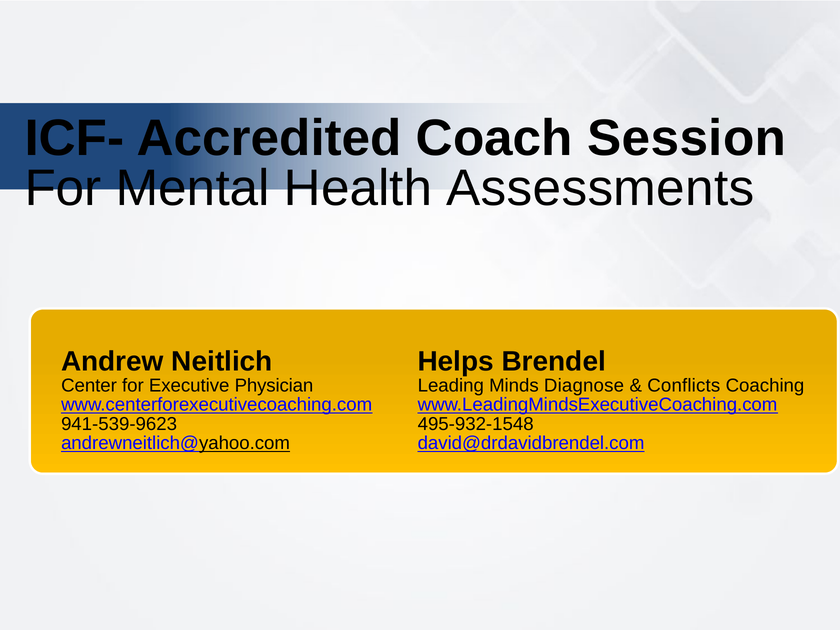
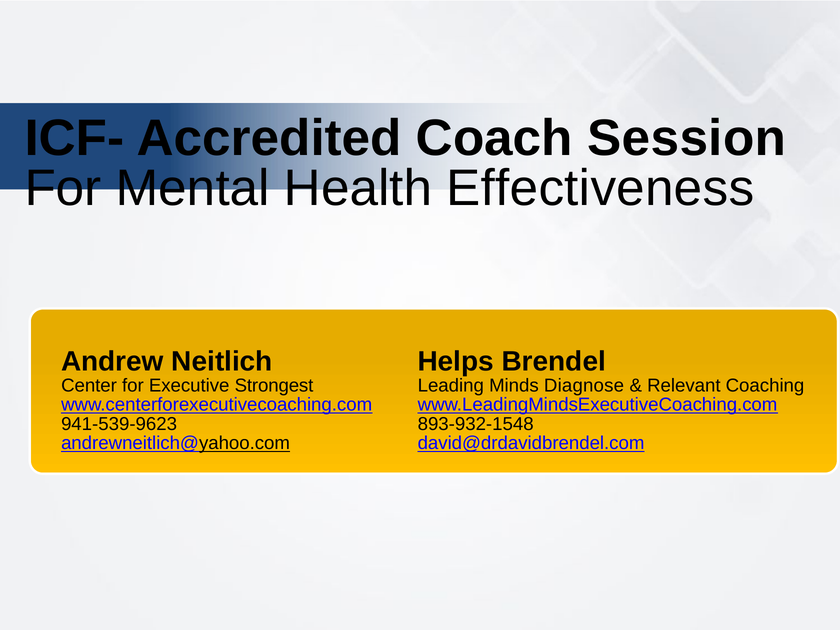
Assessments: Assessments -> Effectiveness (600, 188)
Physician: Physician -> Strongest (274, 386)
Conflicts: Conflicts -> Relevant (684, 386)
495-932-1548: 495-932-1548 -> 893-932-1548 (476, 424)
